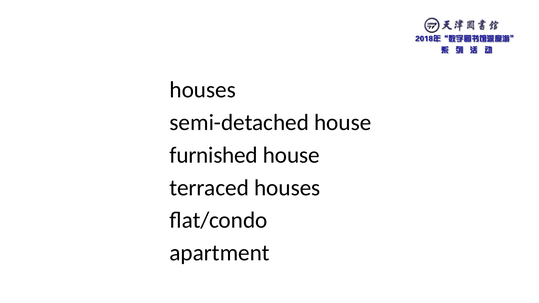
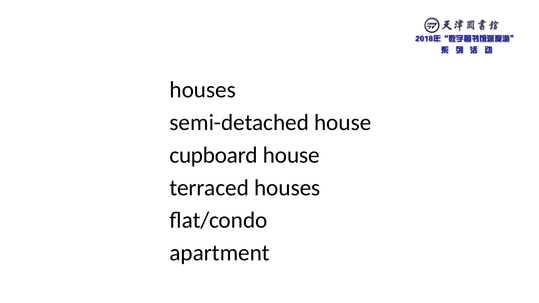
furnished: furnished -> cupboard (214, 155)
